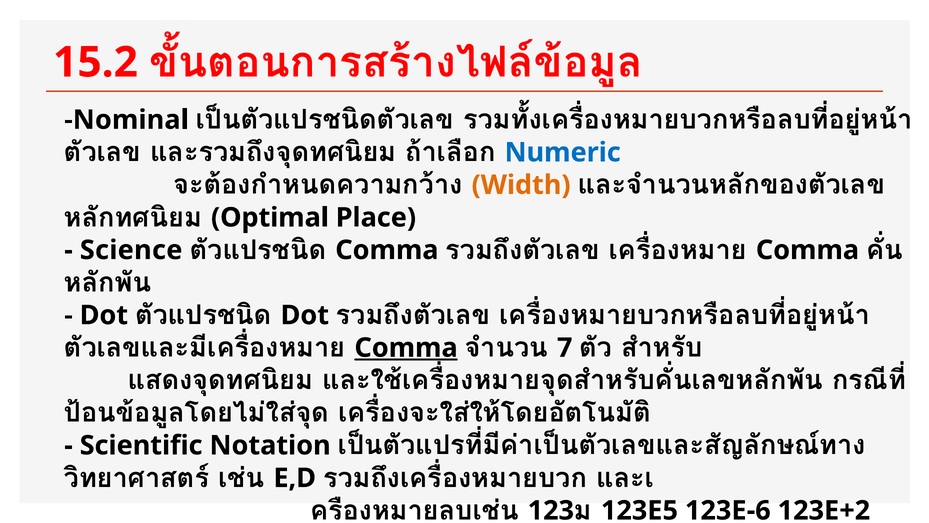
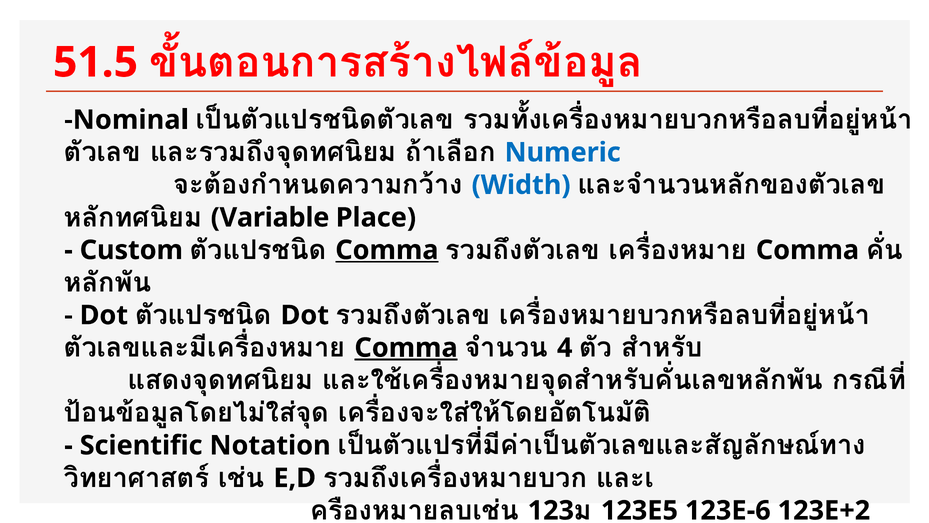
15.2: 15.2 -> 51.5 (96, 62)
Width colour: orange -> blue (521, 185)
Optimal: Optimal -> Variable (270, 217)
Science: Science -> Custom (131, 250)
Comma underline: none -> present (387, 250)
7: 7 -> 4 (565, 348)
